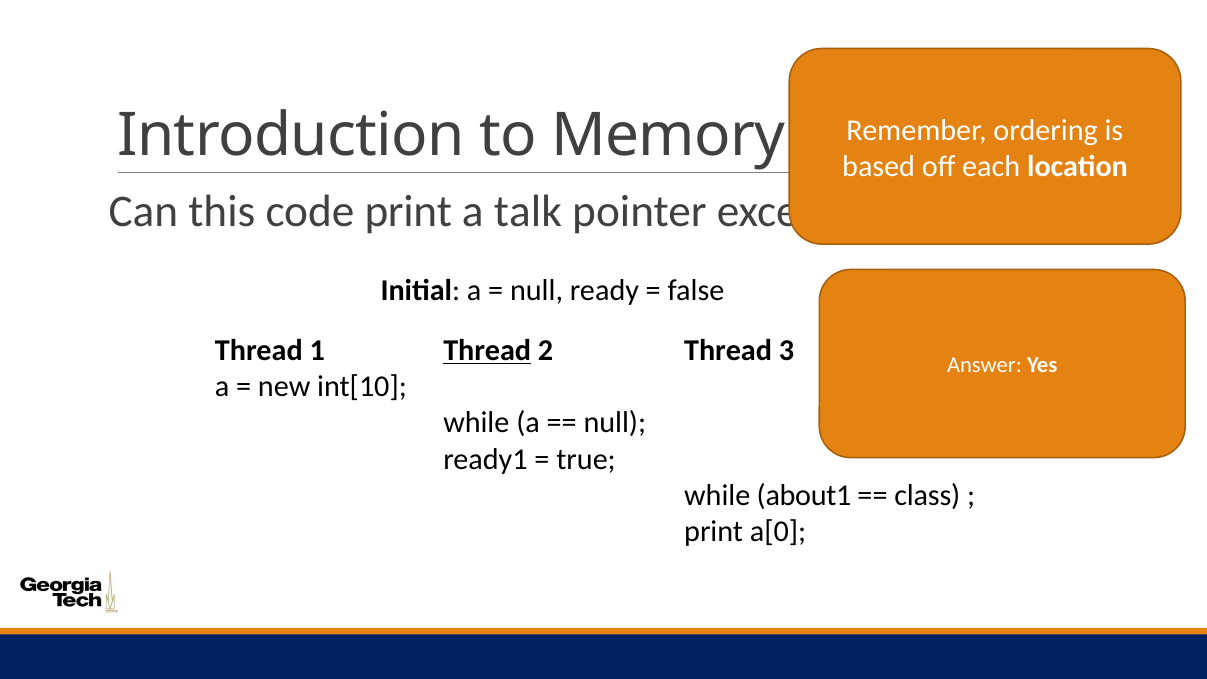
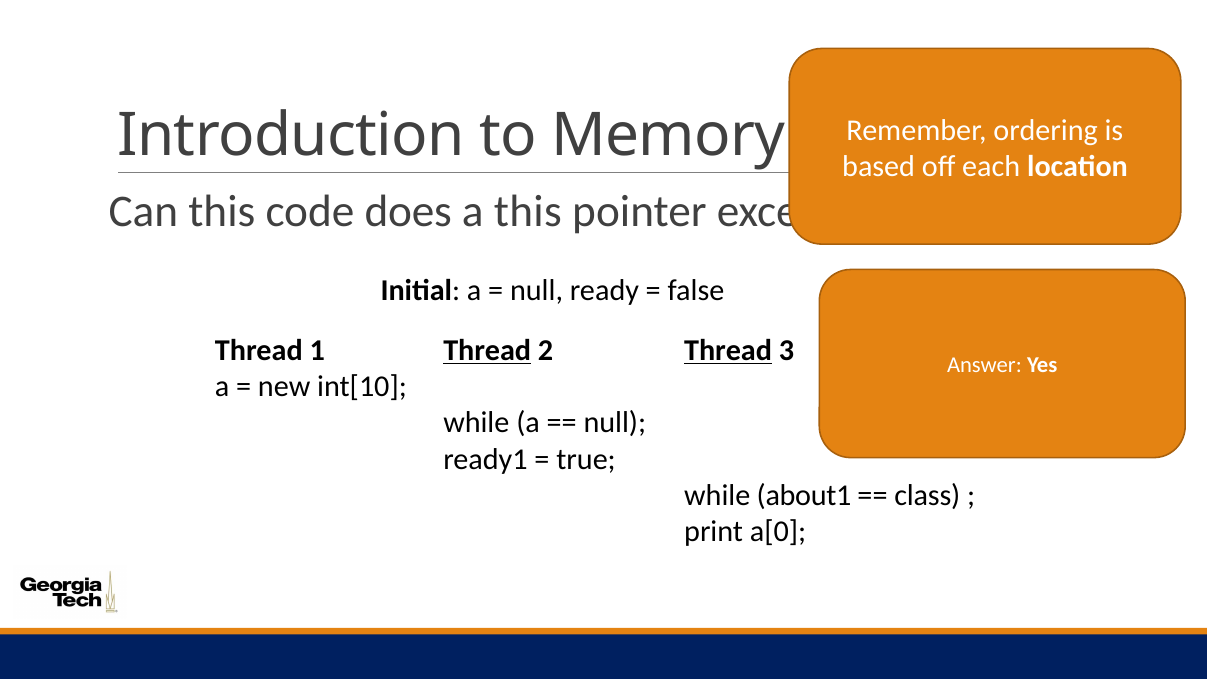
code print: print -> does (408, 211)
a talk: talk -> this (528, 211)
Thread underline: none -> present (728, 350)
